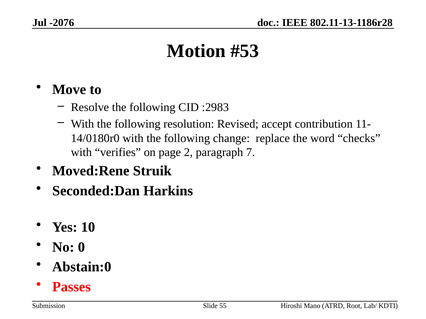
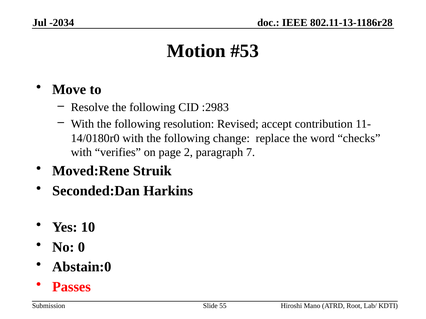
-2076: -2076 -> -2034 (62, 23)
